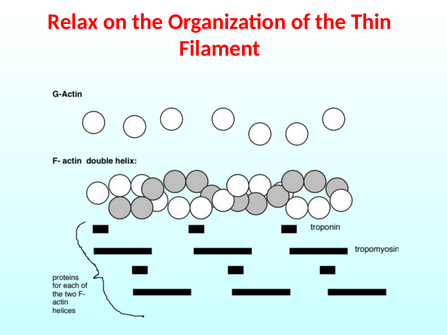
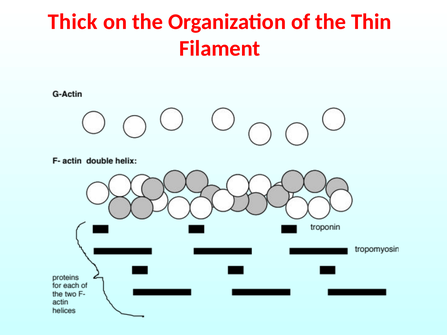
Relax: Relax -> Thick (73, 22)
